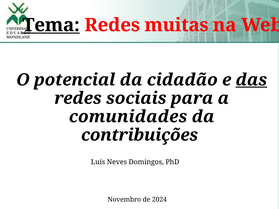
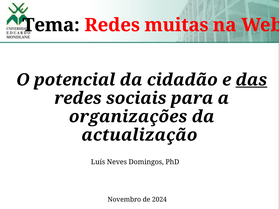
Tema underline: present -> none (51, 25)
comunidades: comunidades -> organizações (128, 117)
contribuições: contribuições -> actualização (139, 135)
